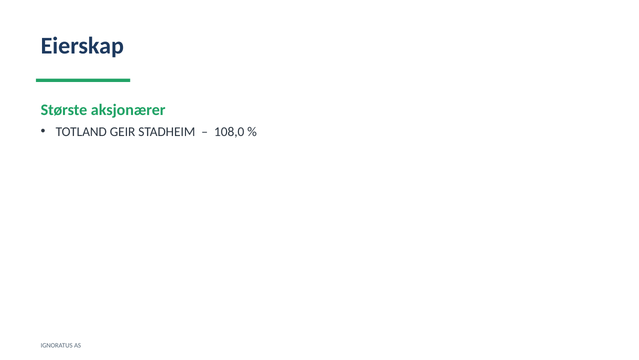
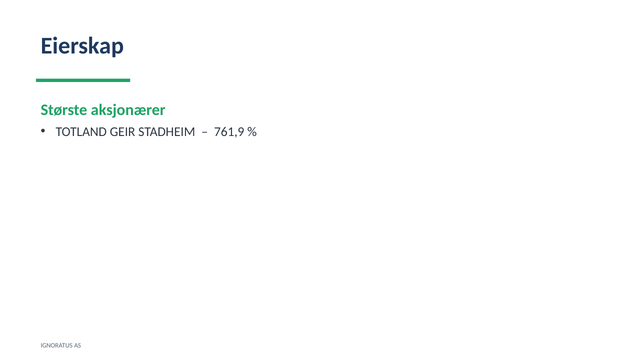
108,0: 108,0 -> 761,9 (229, 131)
